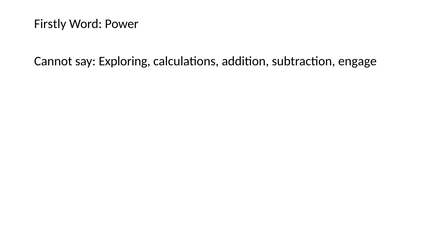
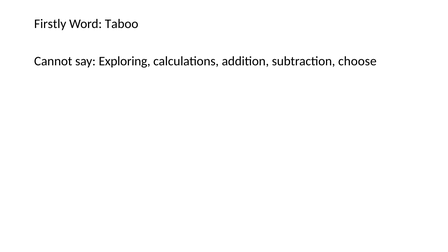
Power: Power -> Taboo (122, 24)
engage: engage -> choose (357, 61)
